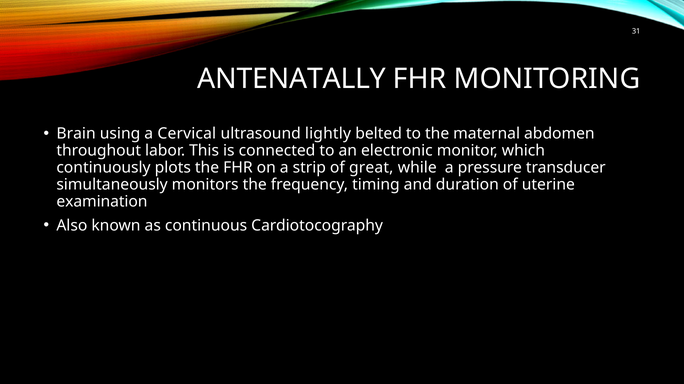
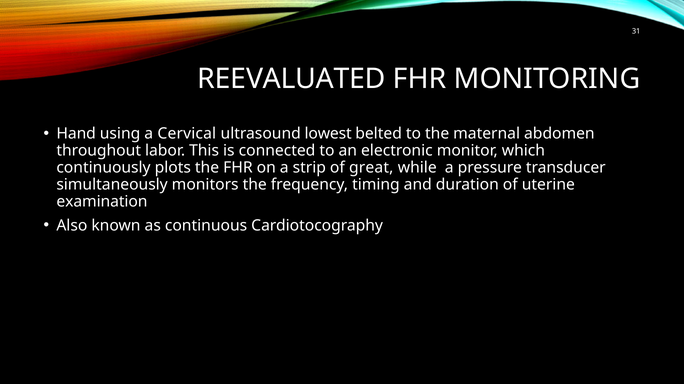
ANTENATALLY: ANTENATALLY -> REEVALUATED (292, 79)
Brain: Brain -> Hand (76, 134)
lightly: lightly -> lowest (328, 134)
